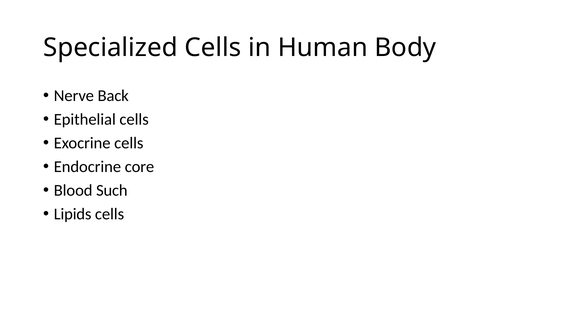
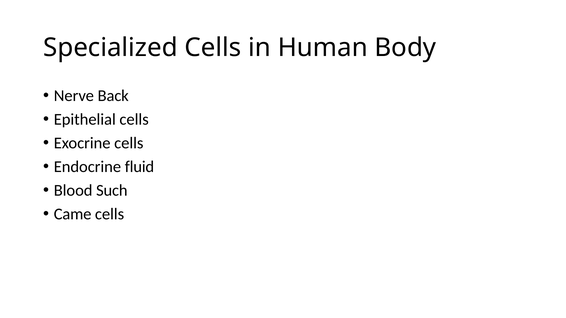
core: core -> fluid (139, 167)
Lipids: Lipids -> Came (73, 214)
